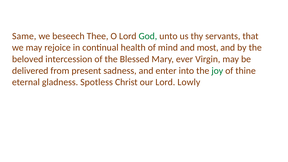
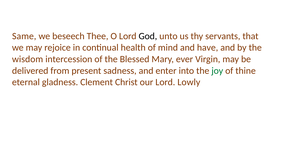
God colour: green -> black (148, 36)
most: most -> have (208, 48)
beloved: beloved -> wisdom (28, 59)
Spotless: Spotless -> Clement (97, 82)
